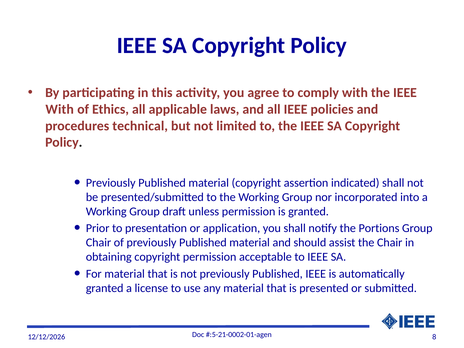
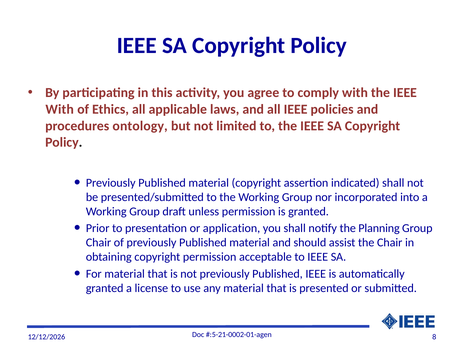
technical: technical -> ontology (140, 126)
Portions: Portions -> Planning (379, 228)
